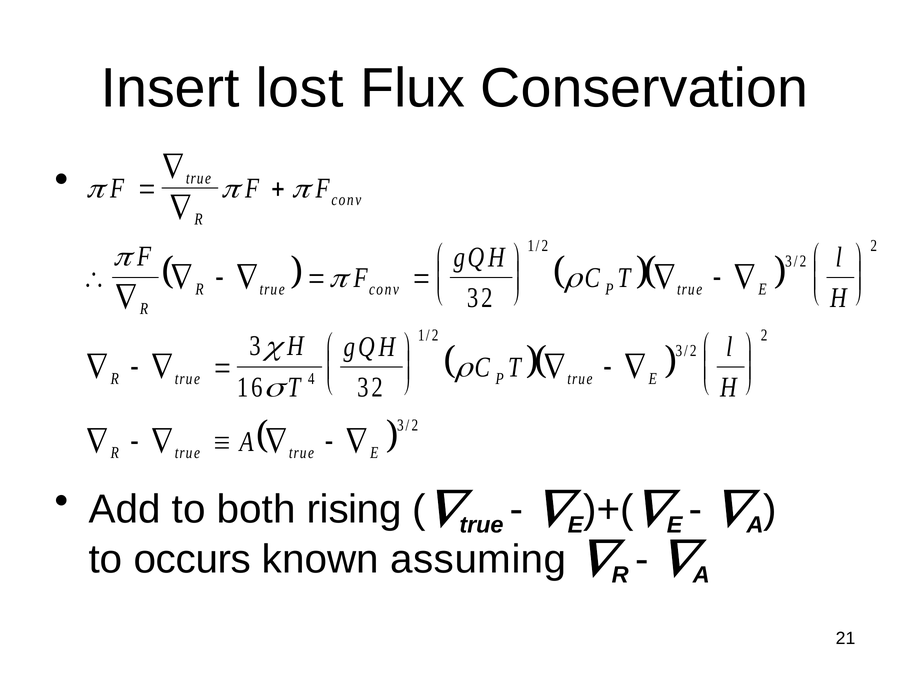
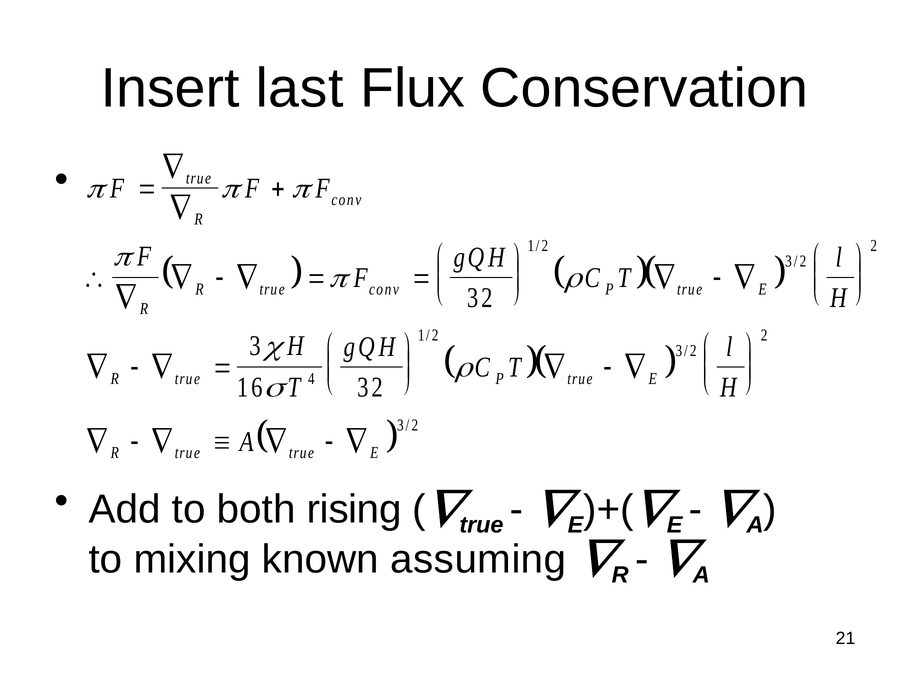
lost: lost -> last (300, 88)
occurs: occurs -> mixing (192, 559)
